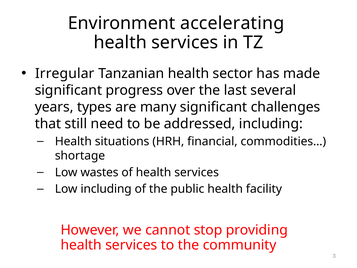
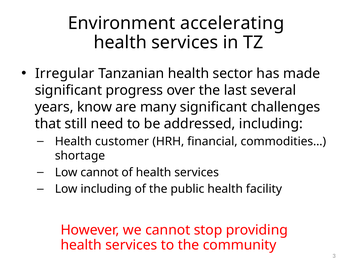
types: types -> know (94, 107)
situations: situations -> customer (122, 141)
Low wastes: wastes -> cannot (99, 172)
